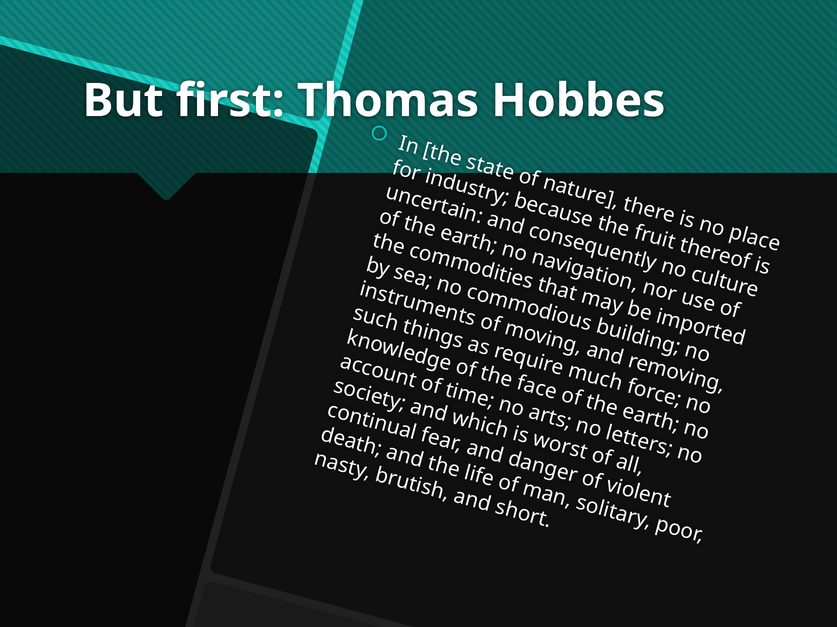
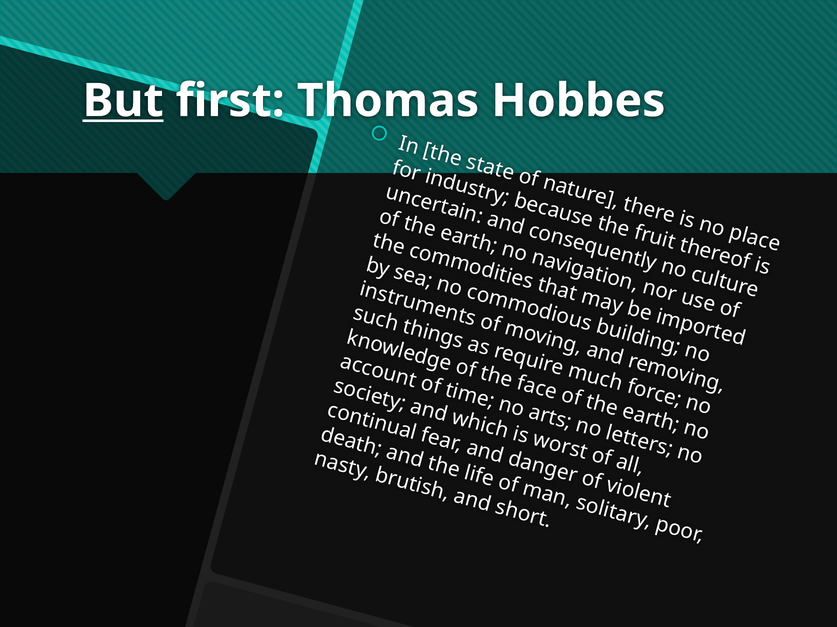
But underline: none -> present (123, 101)
